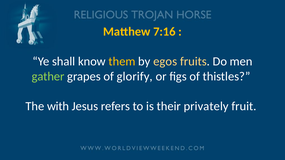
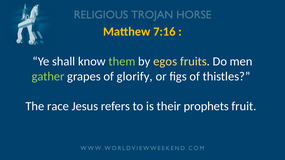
them colour: yellow -> light green (122, 62)
with: with -> race (58, 106)
privately: privately -> prophets (206, 106)
